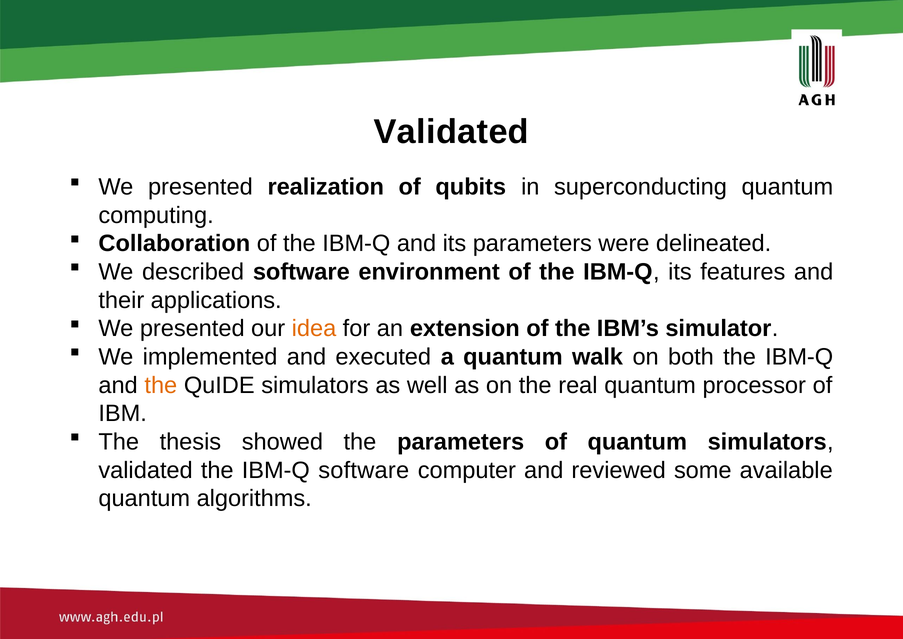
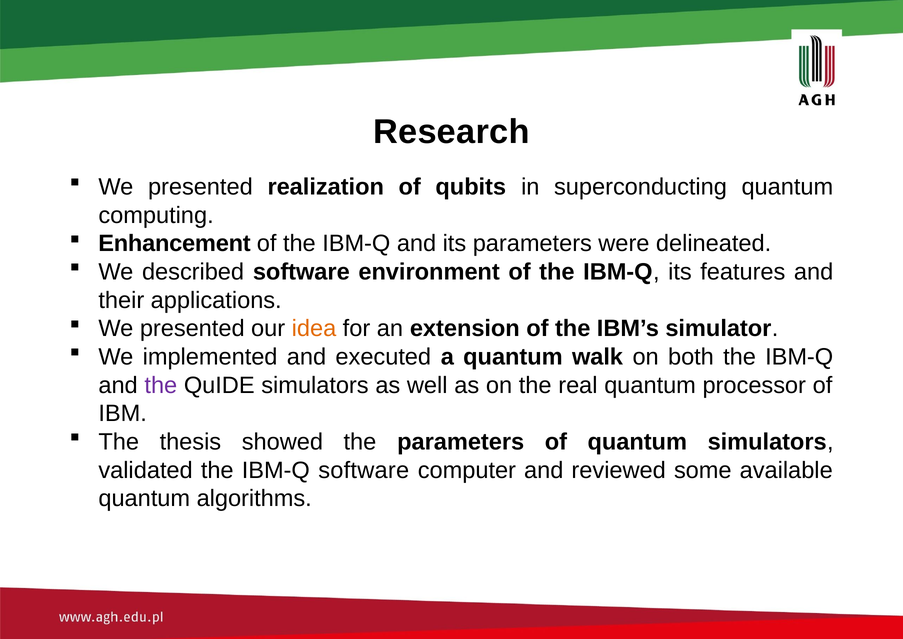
Validated: Validated -> Research (451, 132)
Collaboration: Collaboration -> Enhancement (174, 244)
the colour: orange -> purple (161, 385)
